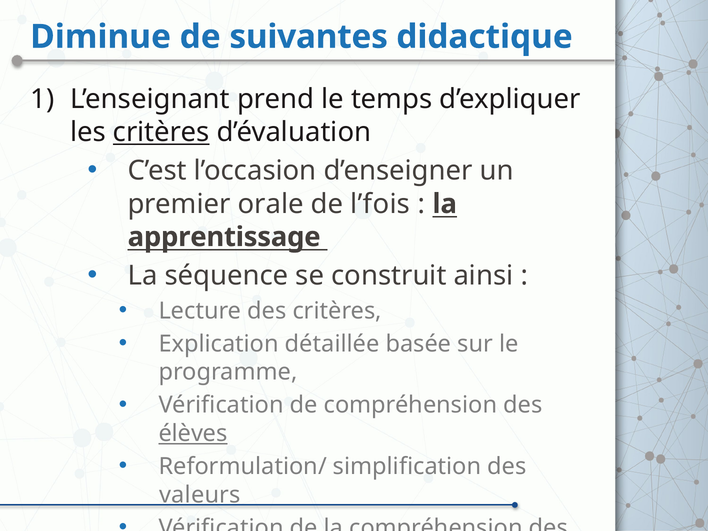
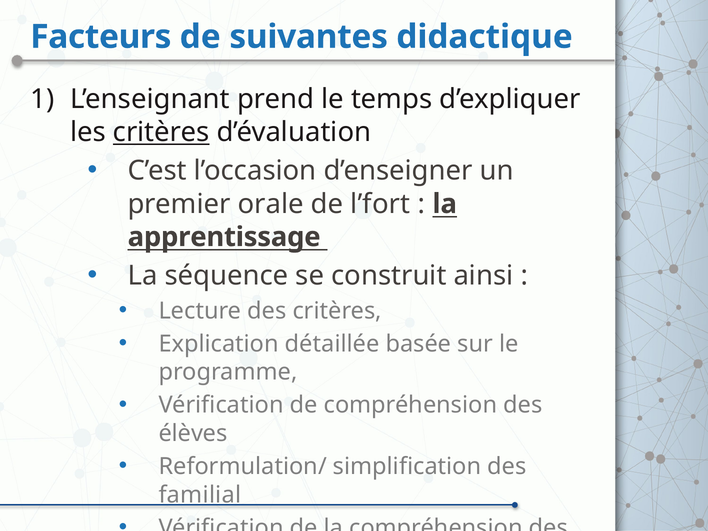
Diminue: Diminue -> Facteurs (101, 37)
l’fois: l’fois -> l’fort (380, 204)
élèves underline: present -> none (193, 433)
valeurs: valeurs -> familial (200, 495)
